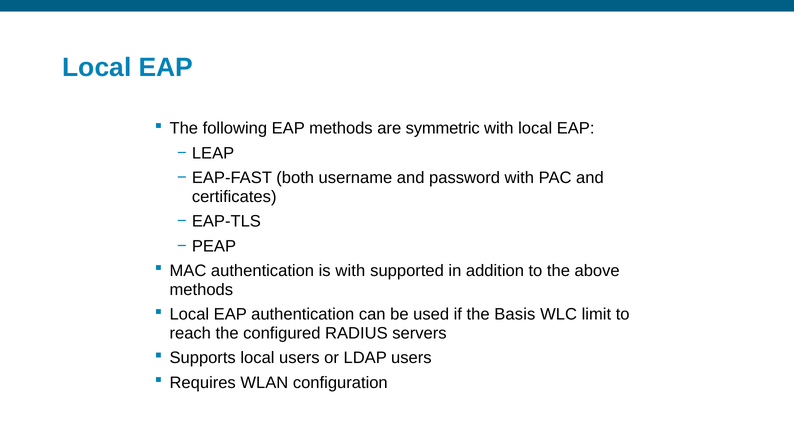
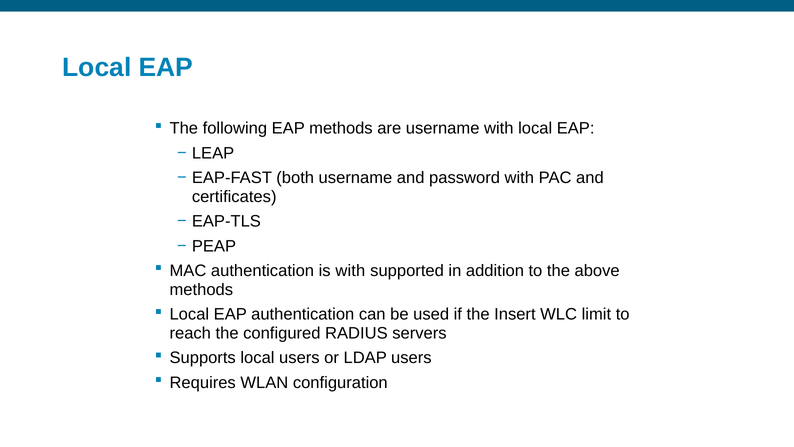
are symmetric: symmetric -> username (443, 128)
Basis: Basis -> Insert (515, 314)
